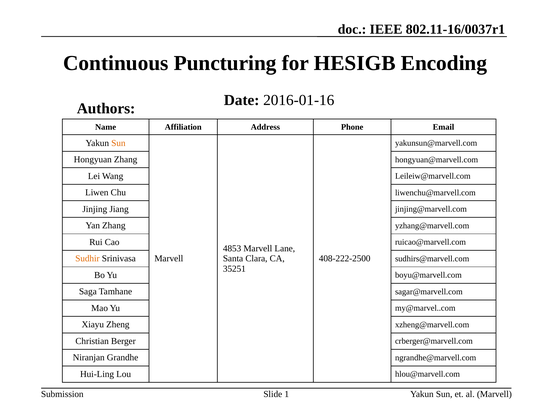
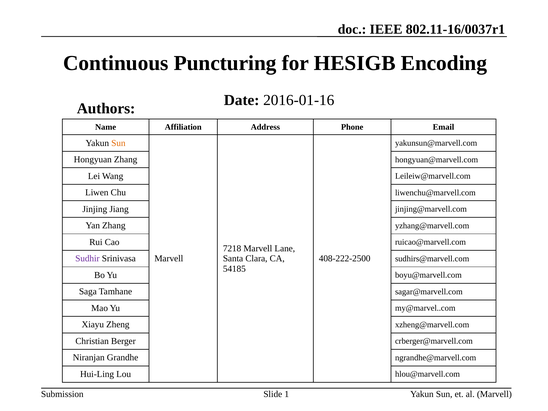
4853: 4853 -> 7218 (232, 248)
Sudhir colour: orange -> purple (87, 259)
35251: 35251 -> 54185 (234, 269)
